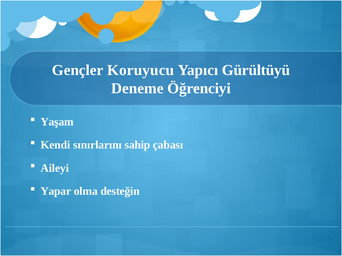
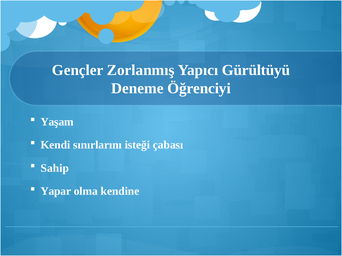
Koruyucu: Koruyucu -> Zorlanmış (141, 70)
sahip: sahip -> isteği (137, 145)
Aileyi: Aileyi -> Sahip (55, 168)
desteğin: desteğin -> kendine (120, 192)
